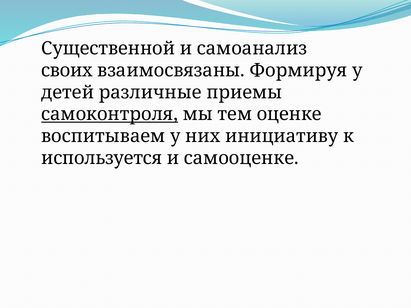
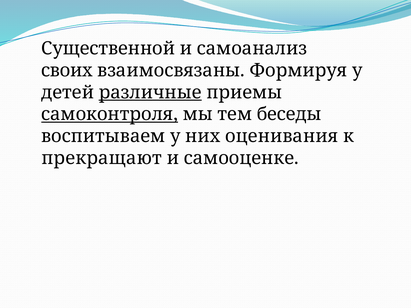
различные underline: none -> present (150, 92)
оценке: оценке -> беседы (289, 114)
инициативу: инициативу -> оценивания (282, 136)
используется: используется -> прекращают (102, 158)
